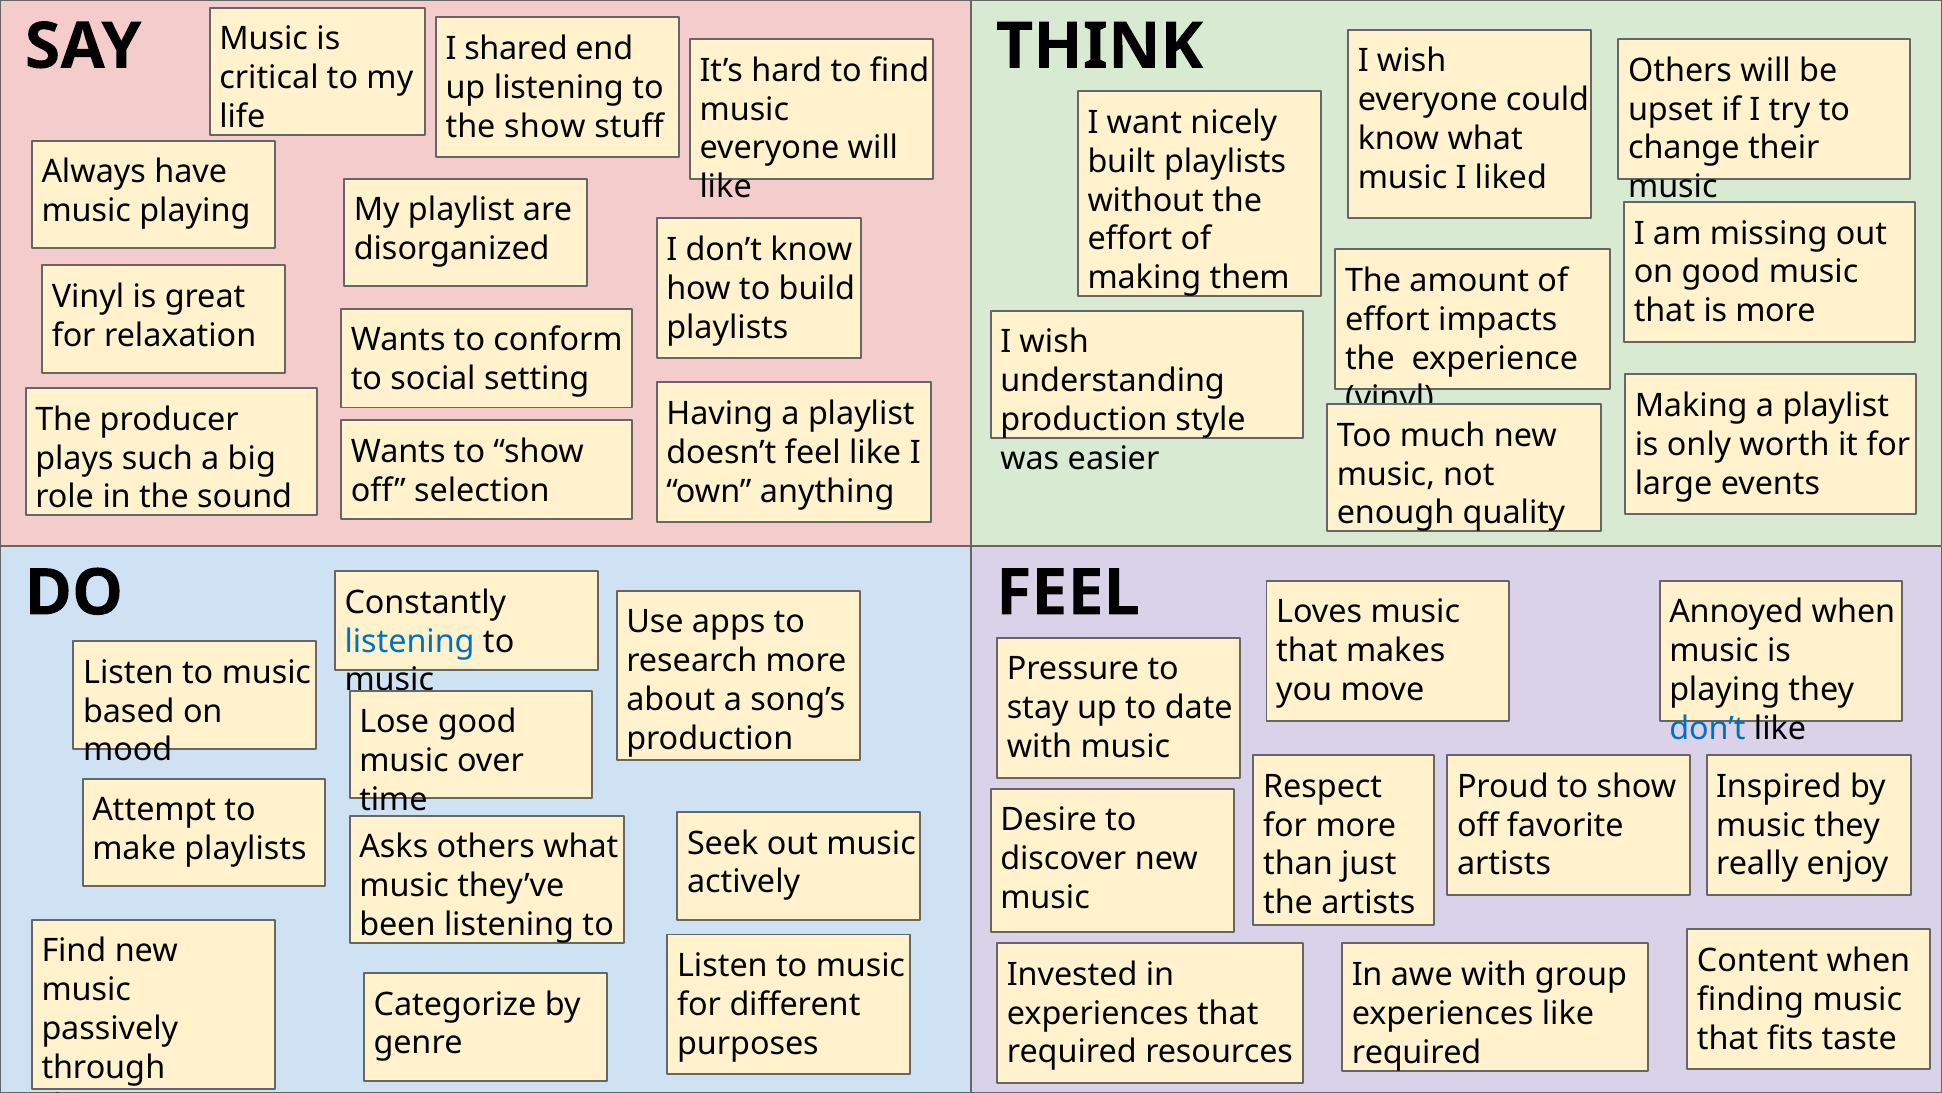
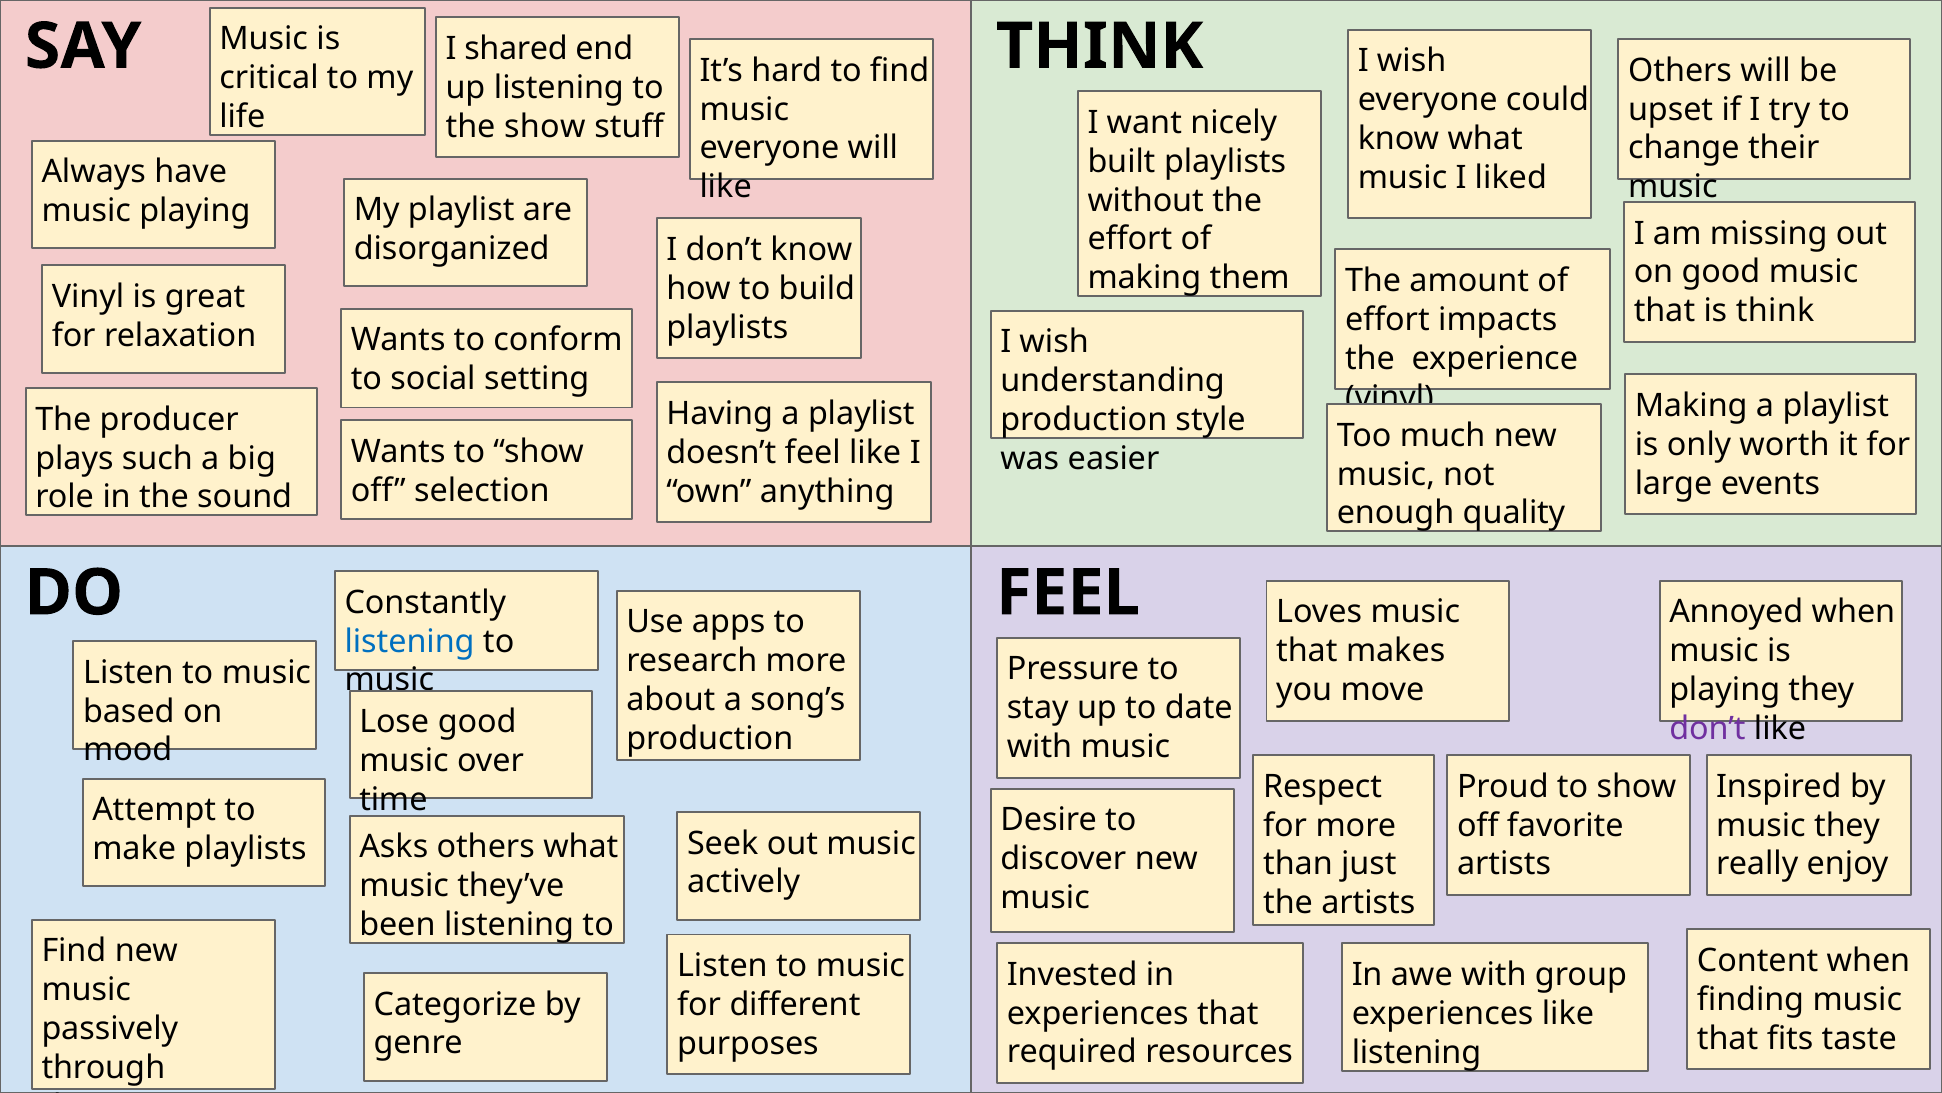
is more: more -> think (1775, 311)
don’t colour: blue -> purple (1707, 729)
required: required -> listening (1416, 1052)
